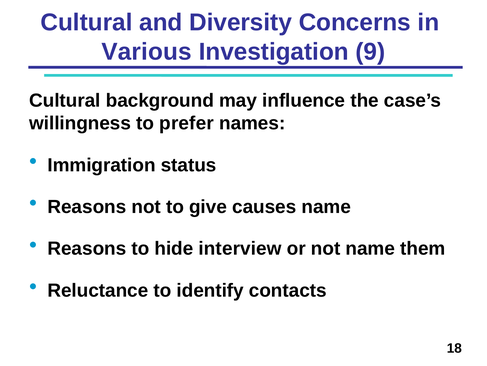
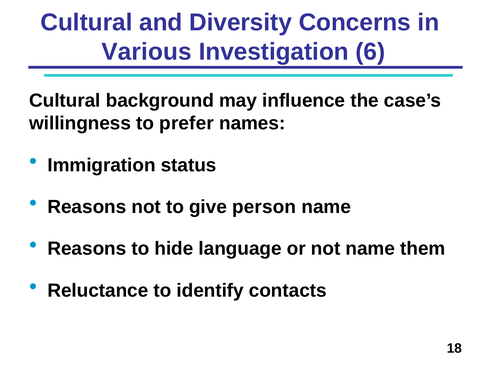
9: 9 -> 6 (370, 52)
causes: causes -> person (264, 206)
interview: interview -> language (240, 248)
